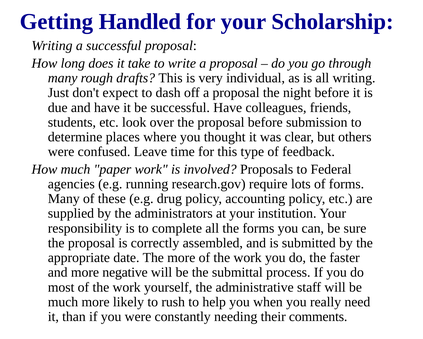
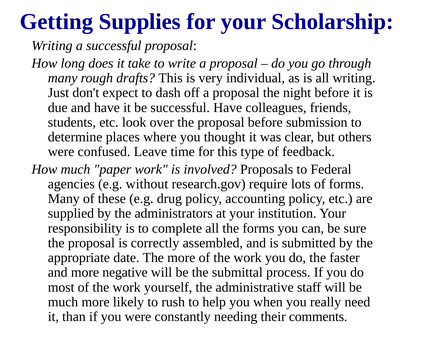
Handled: Handled -> Supplies (140, 22)
running: running -> without (147, 184)
